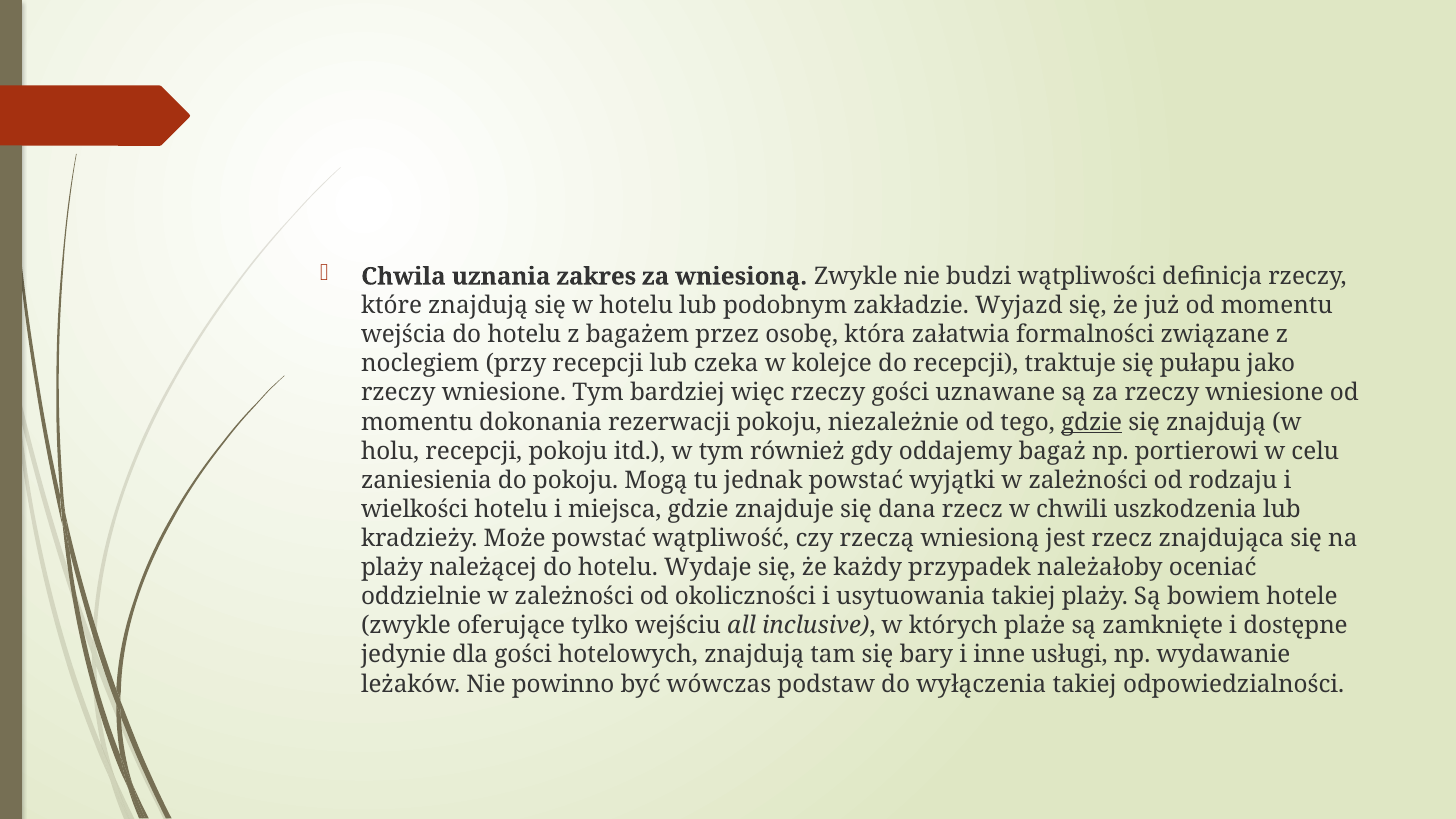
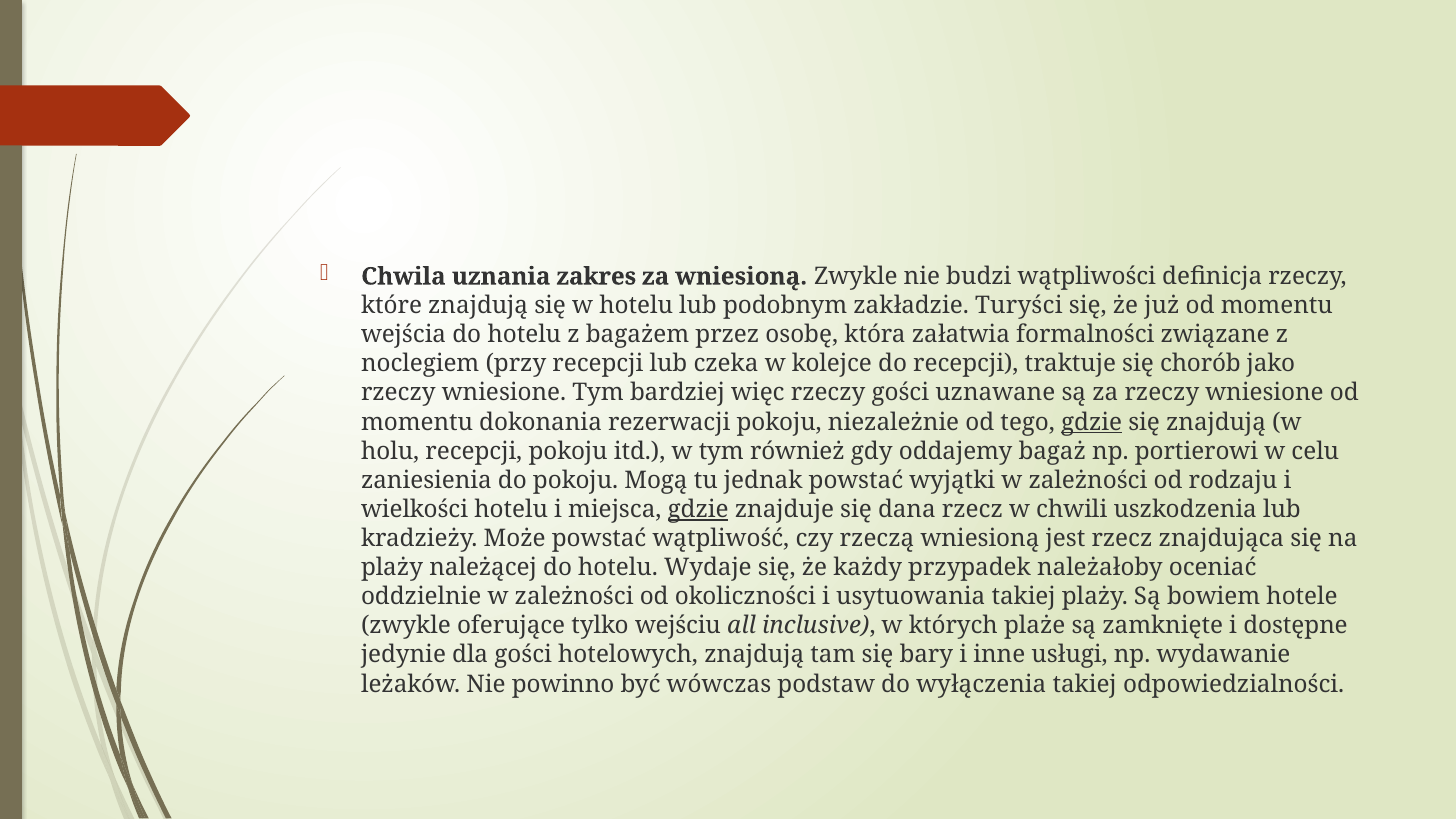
Wyjazd: Wyjazd -> Turyści (1019, 306)
pułapu: pułapu -> chorób (1200, 364)
gdzie underline: none -> present (698, 509)
